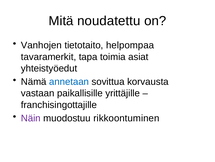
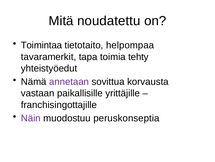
Vanhojen: Vanhojen -> Toimintaa (41, 45)
asiat: asiat -> tehty (138, 57)
annetaan colour: blue -> purple (69, 81)
rikkoontuminen: rikkoontuminen -> peruskonseptia (126, 118)
